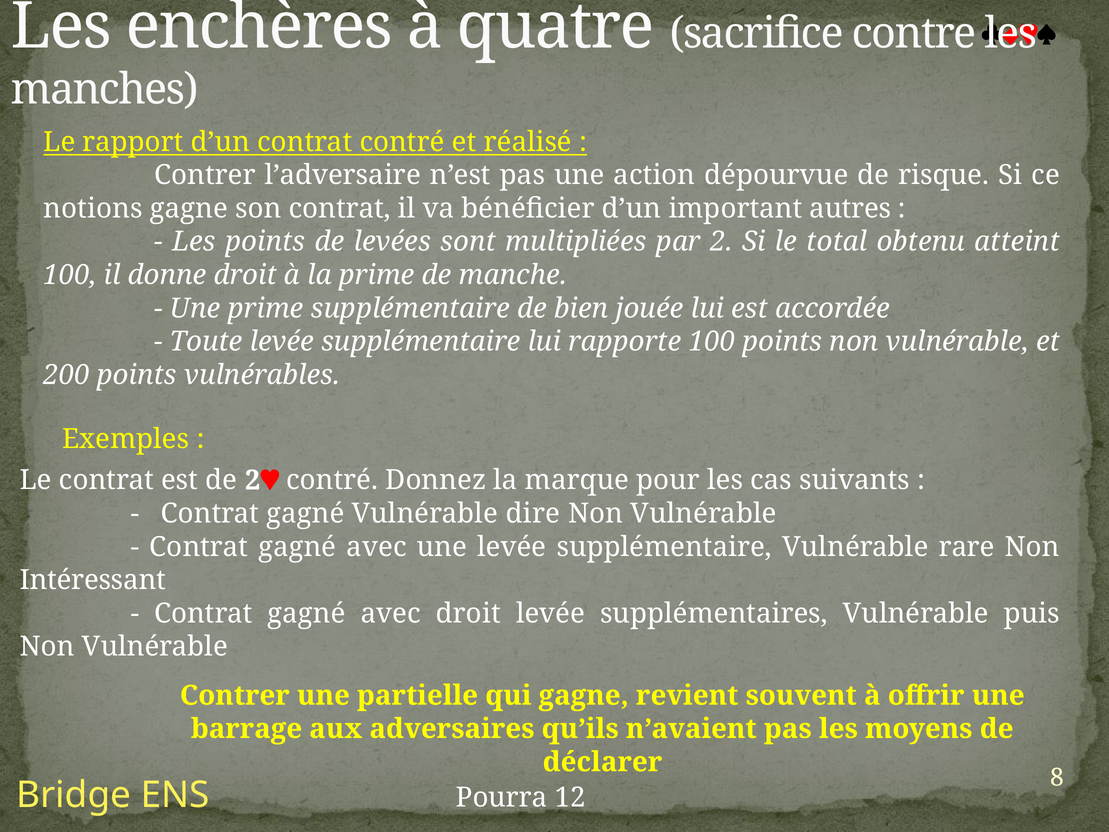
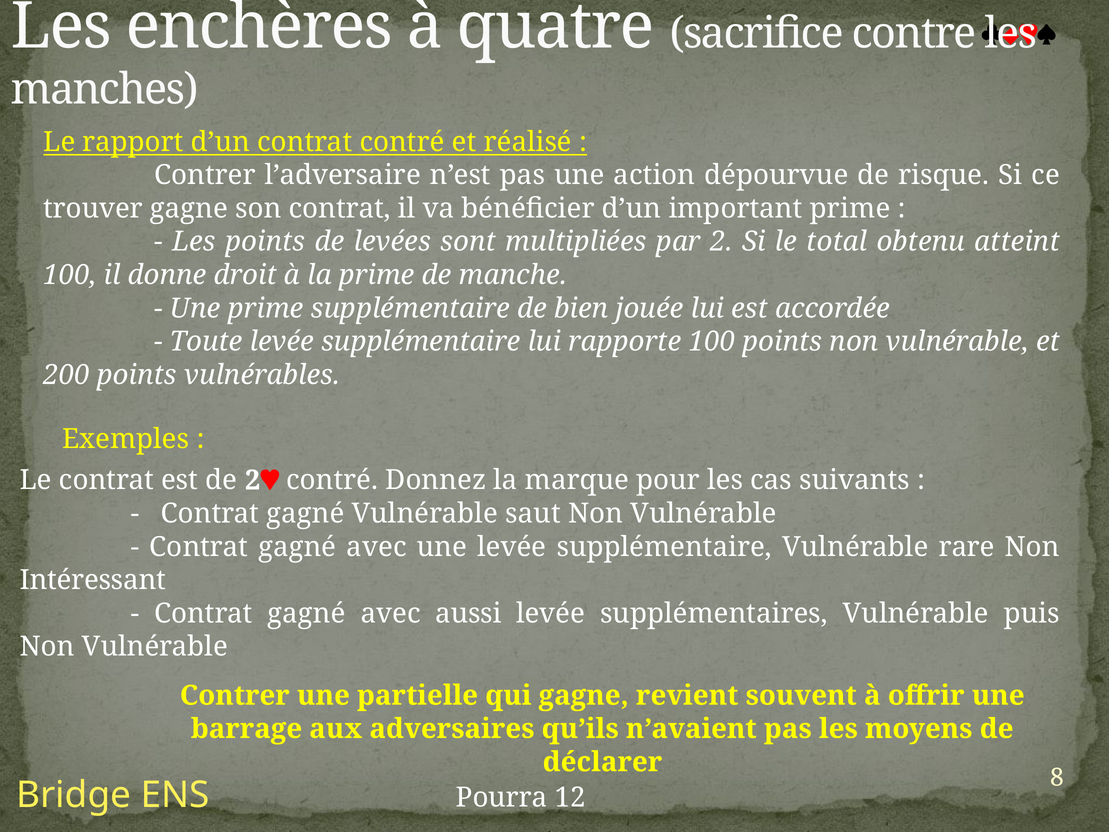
notions: notions -> trouver (93, 209)
important autres: autres -> prime (850, 209)
dire: dire -> saut (533, 513)
avec droit: droit -> aussi (468, 613)
